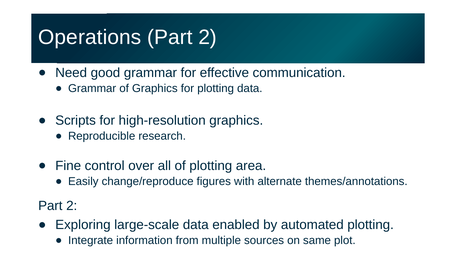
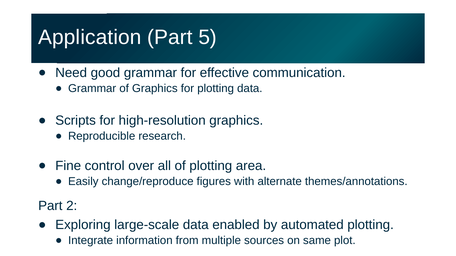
Operations: Operations -> Application (90, 37)
2: 2 -> 5 (208, 37)
